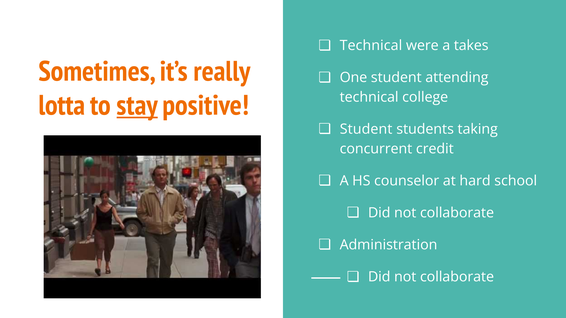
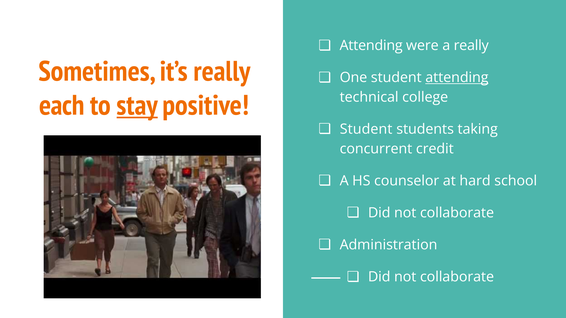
Technical: Technical -> Attending (371, 46)
a takes: takes -> really (471, 46)
attending underline: none -> present (457, 78)
lotta: lotta -> each (62, 106)
